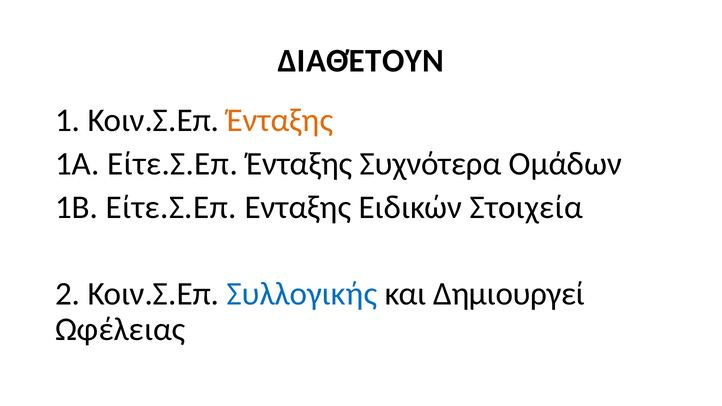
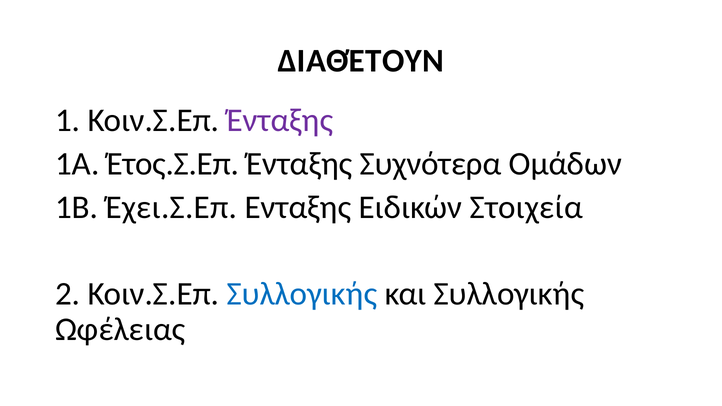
Ένταξης colour: orange -> purple (280, 121)
1Α Είτε.Σ.Επ: Είτε.Σ.Επ -> Έτος.Σ.Επ (173, 164)
1Β Είτε.Σ.Επ: Είτε.Σ.Επ -> Έχει.Σ.Επ (171, 207)
και Δημιουργεί: Δημιουργεί -> Συλλογικής (509, 294)
